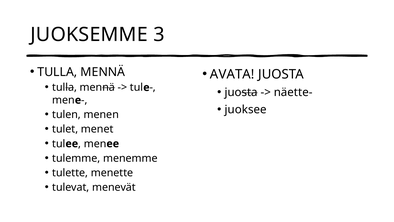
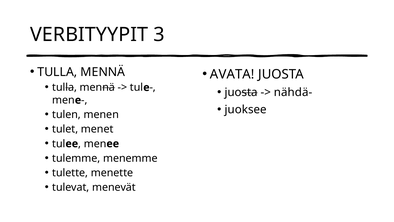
JUOKSEMME: JUOKSEMME -> VERBITYYPIT (89, 35)
näette-: näette- -> nähdä- (293, 92)
